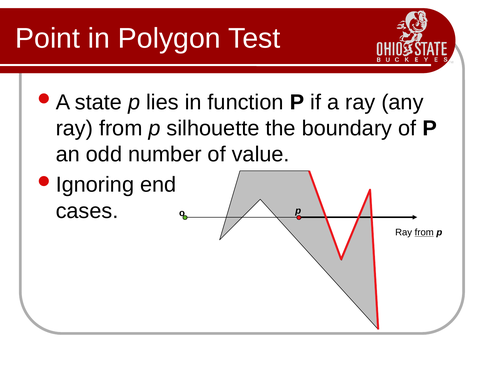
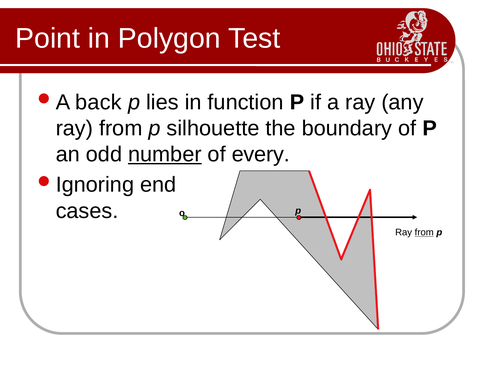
state: state -> back (98, 102)
number underline: none -> present (165, 154)
value: value -> every (261, 154)
